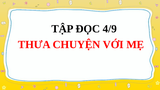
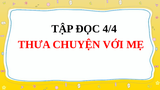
4/9: 4/9 -> 4/4 (110, 29)
